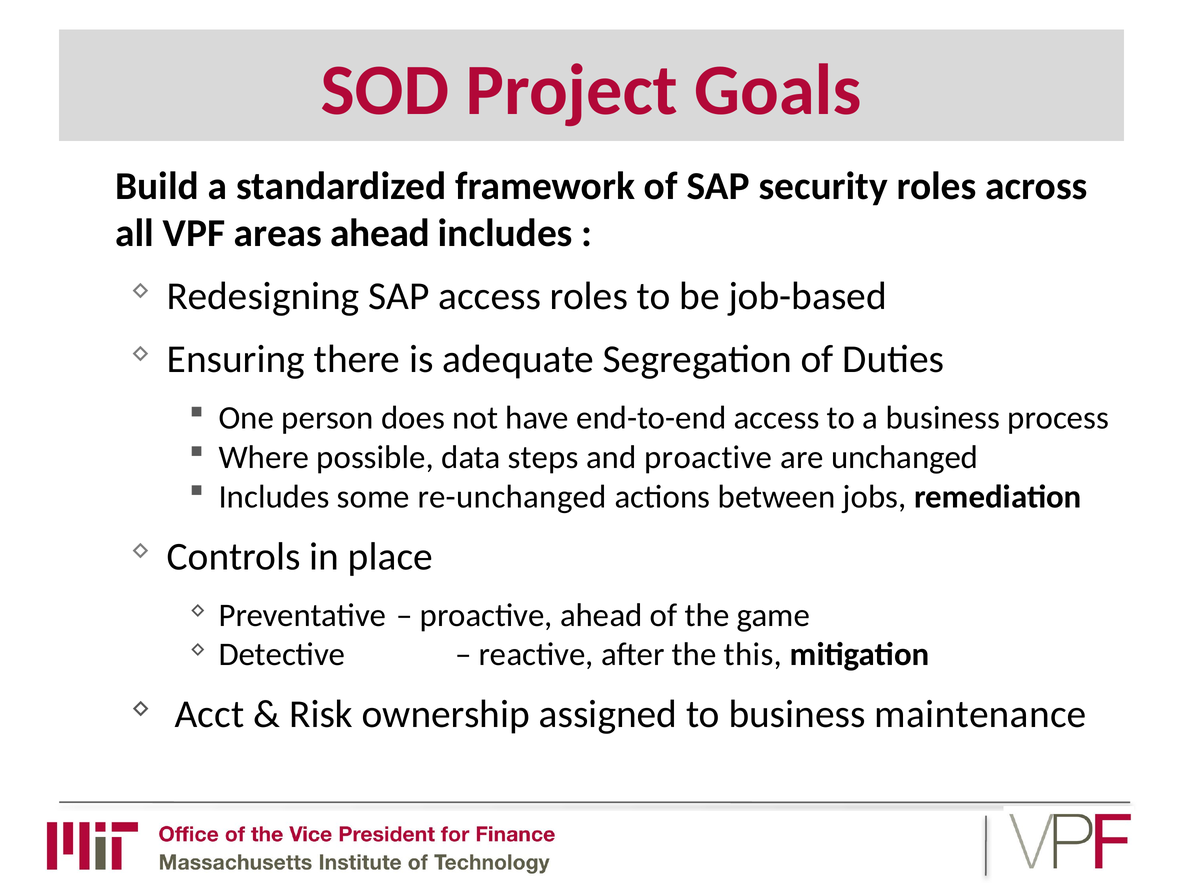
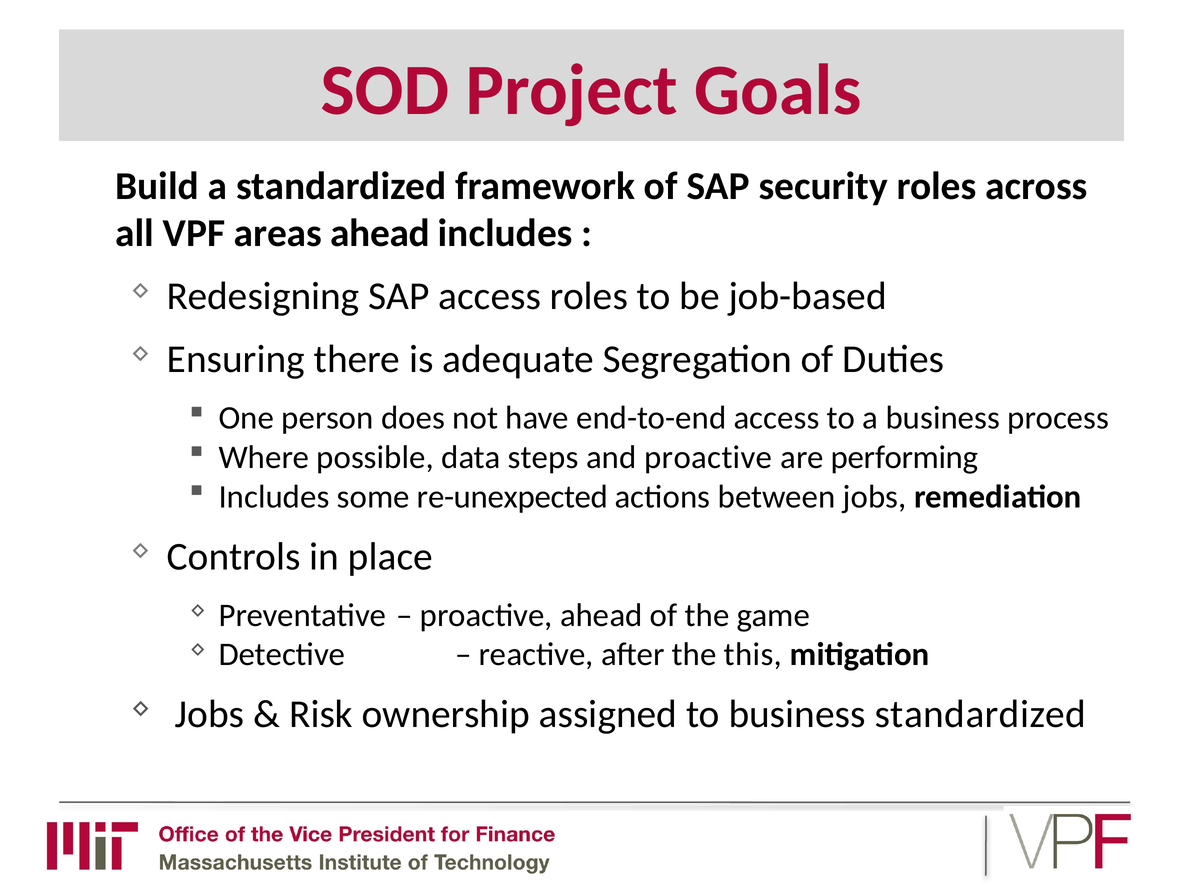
unchanged: unchanged -> performing (905, 458)
re-unchanged: re-unchanged -> re-unexpected (512, 497)
Acct: Acct -> Jobs (209, 714)
business maintenance: maintenance -> standardized (980, 714)
